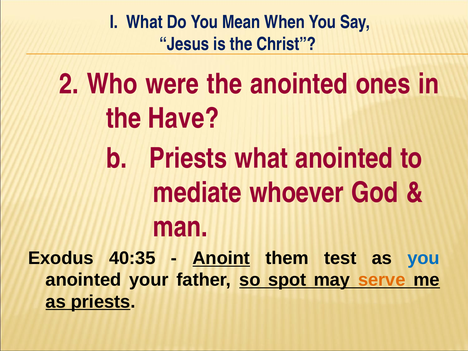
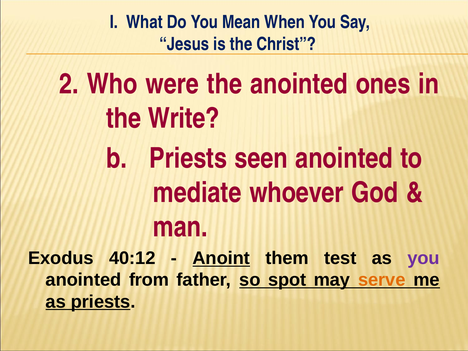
Have: Have -> Write (184, 118)
Priests what: what -> seen (261, 158)
40:35: 40:35 -> 40:12 (132, 258)
you colour: blue -> purple (424, 258)
your: your -> from (149, 280)
